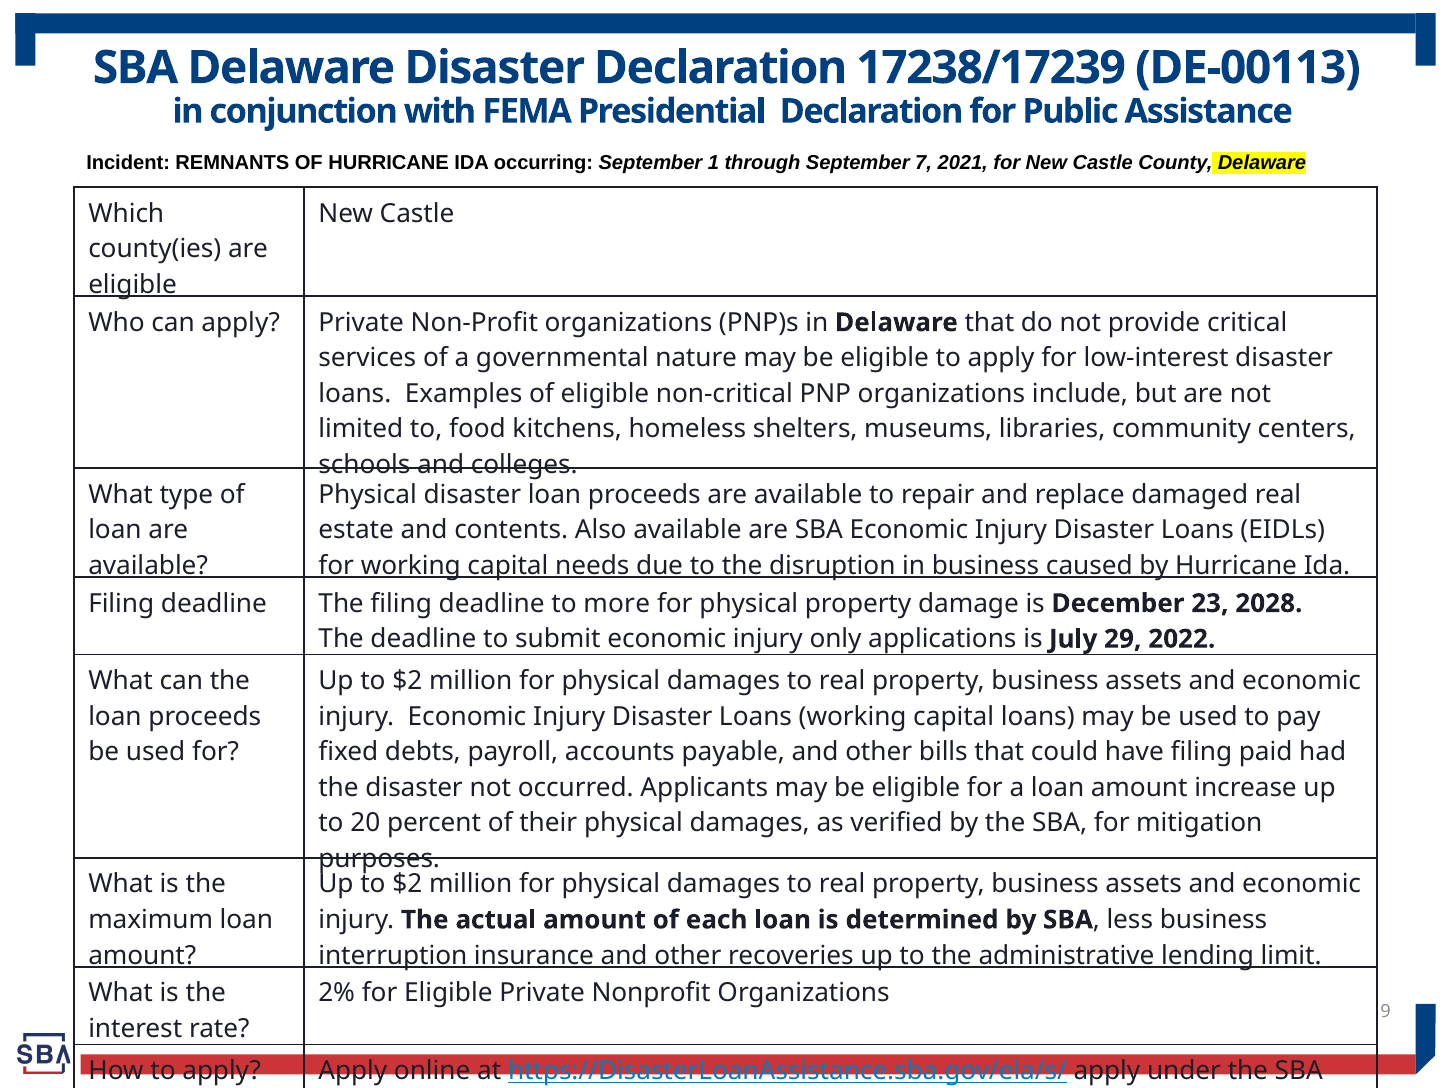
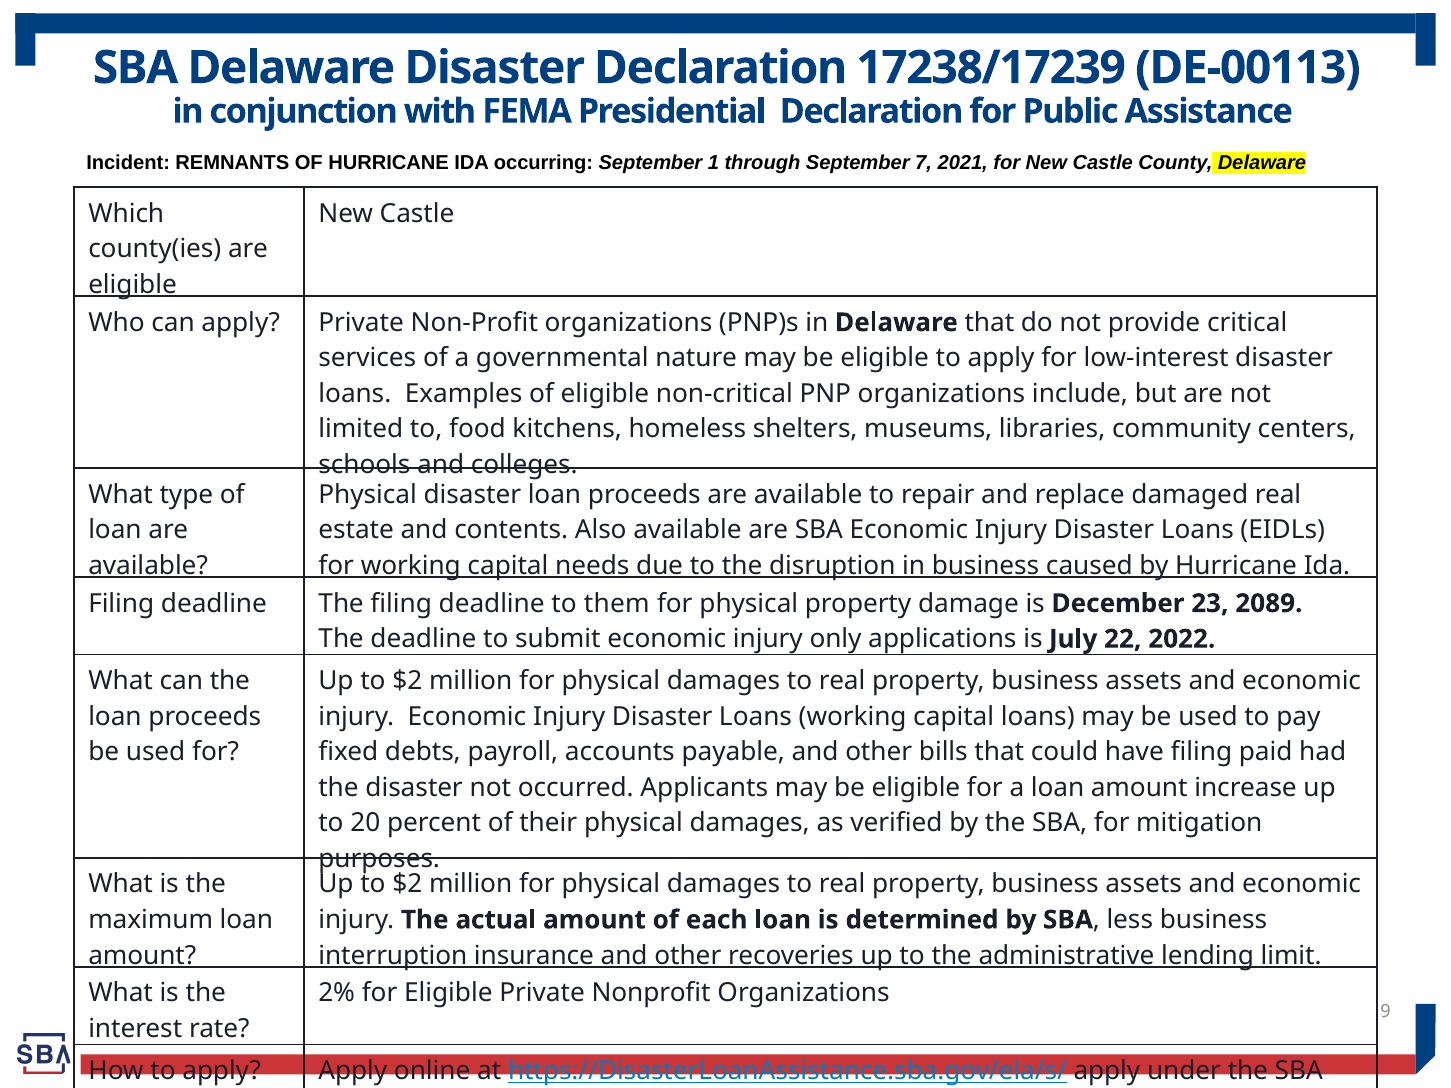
more: more -> them (617, 604)
2028: 2028 -> 2089 (1269, 604)
29: 29 -> 22 (1123, 639)
